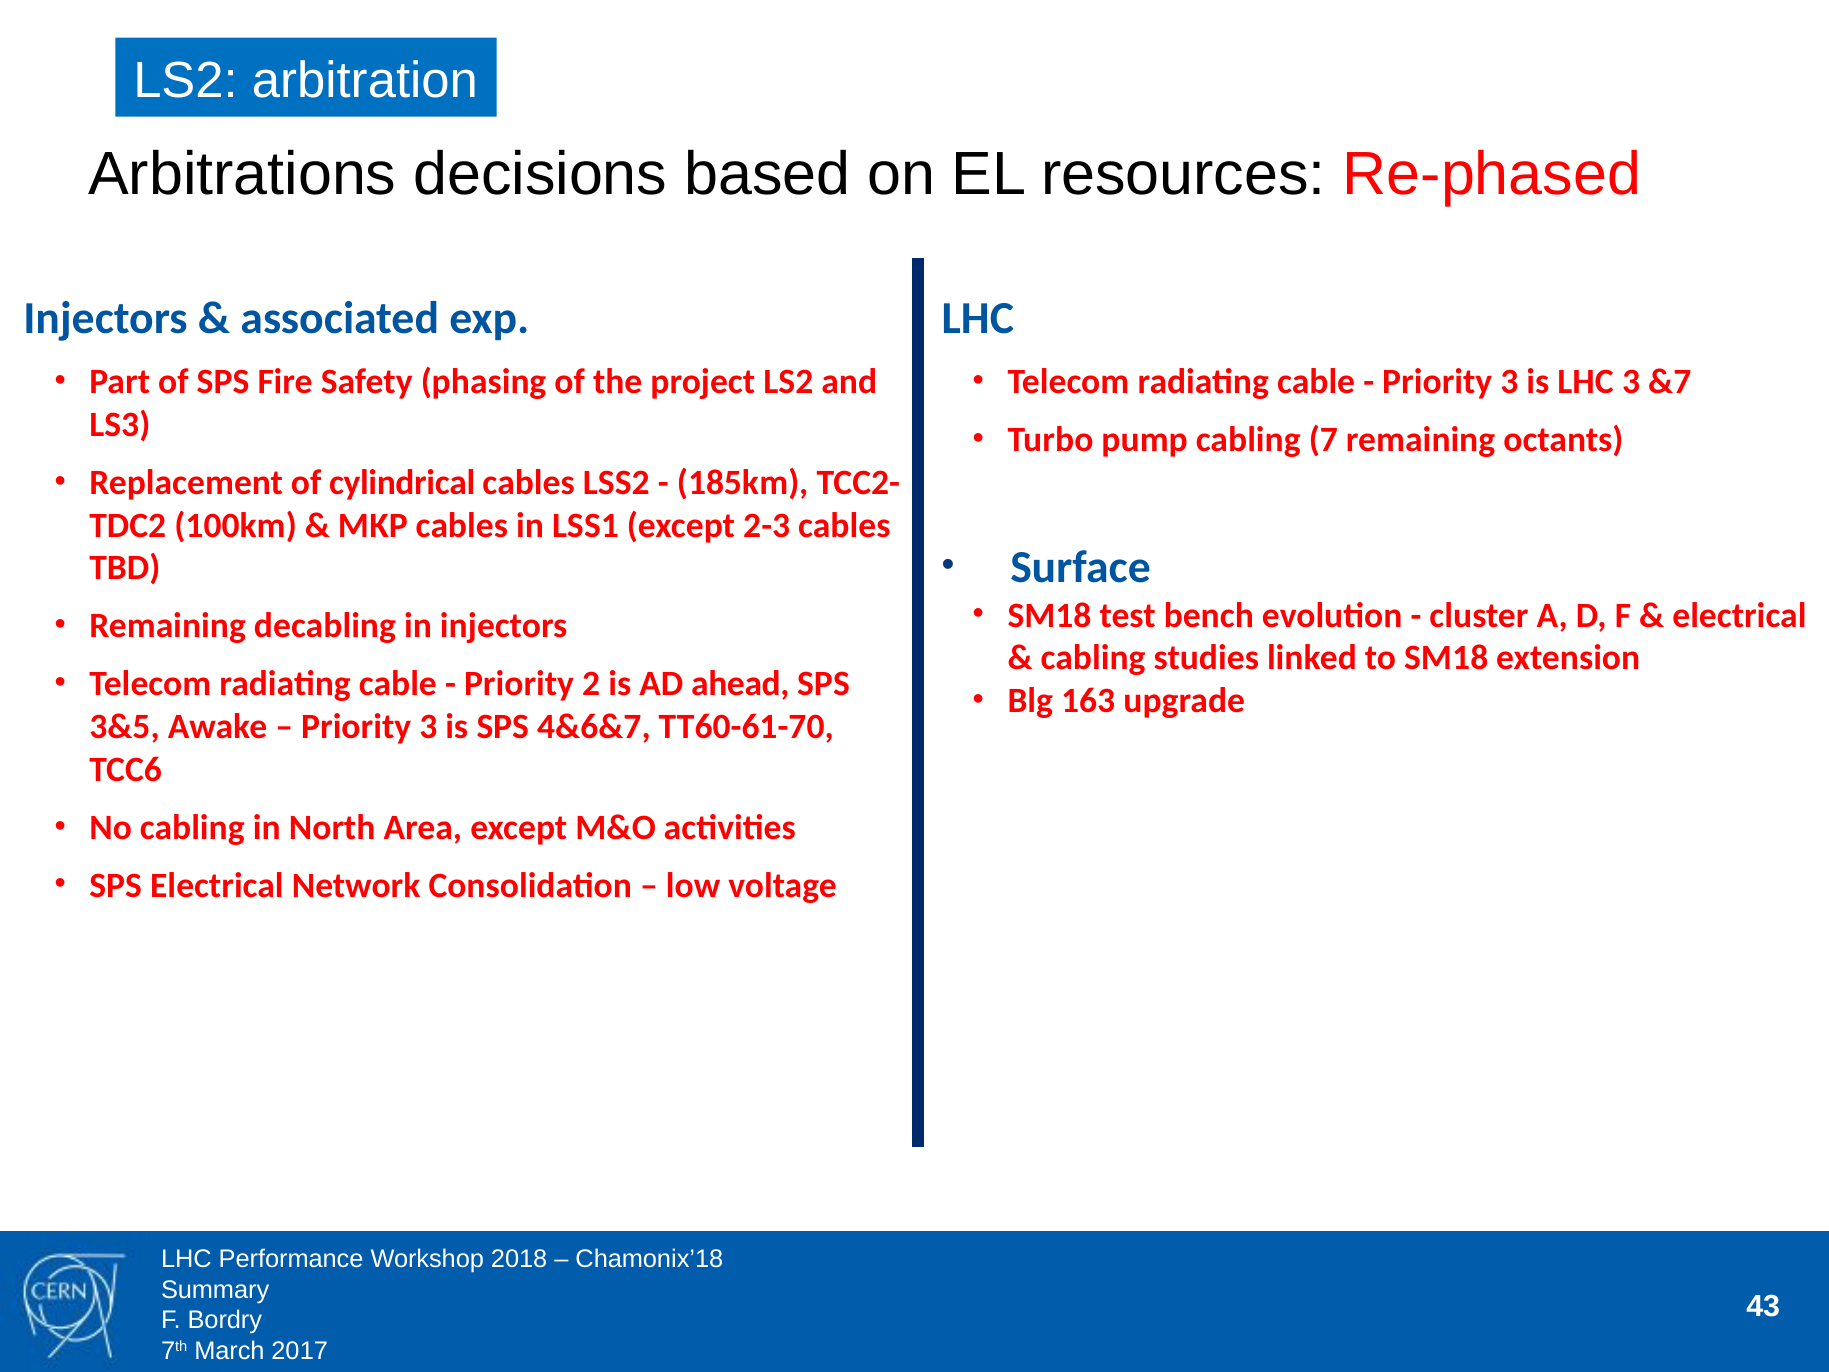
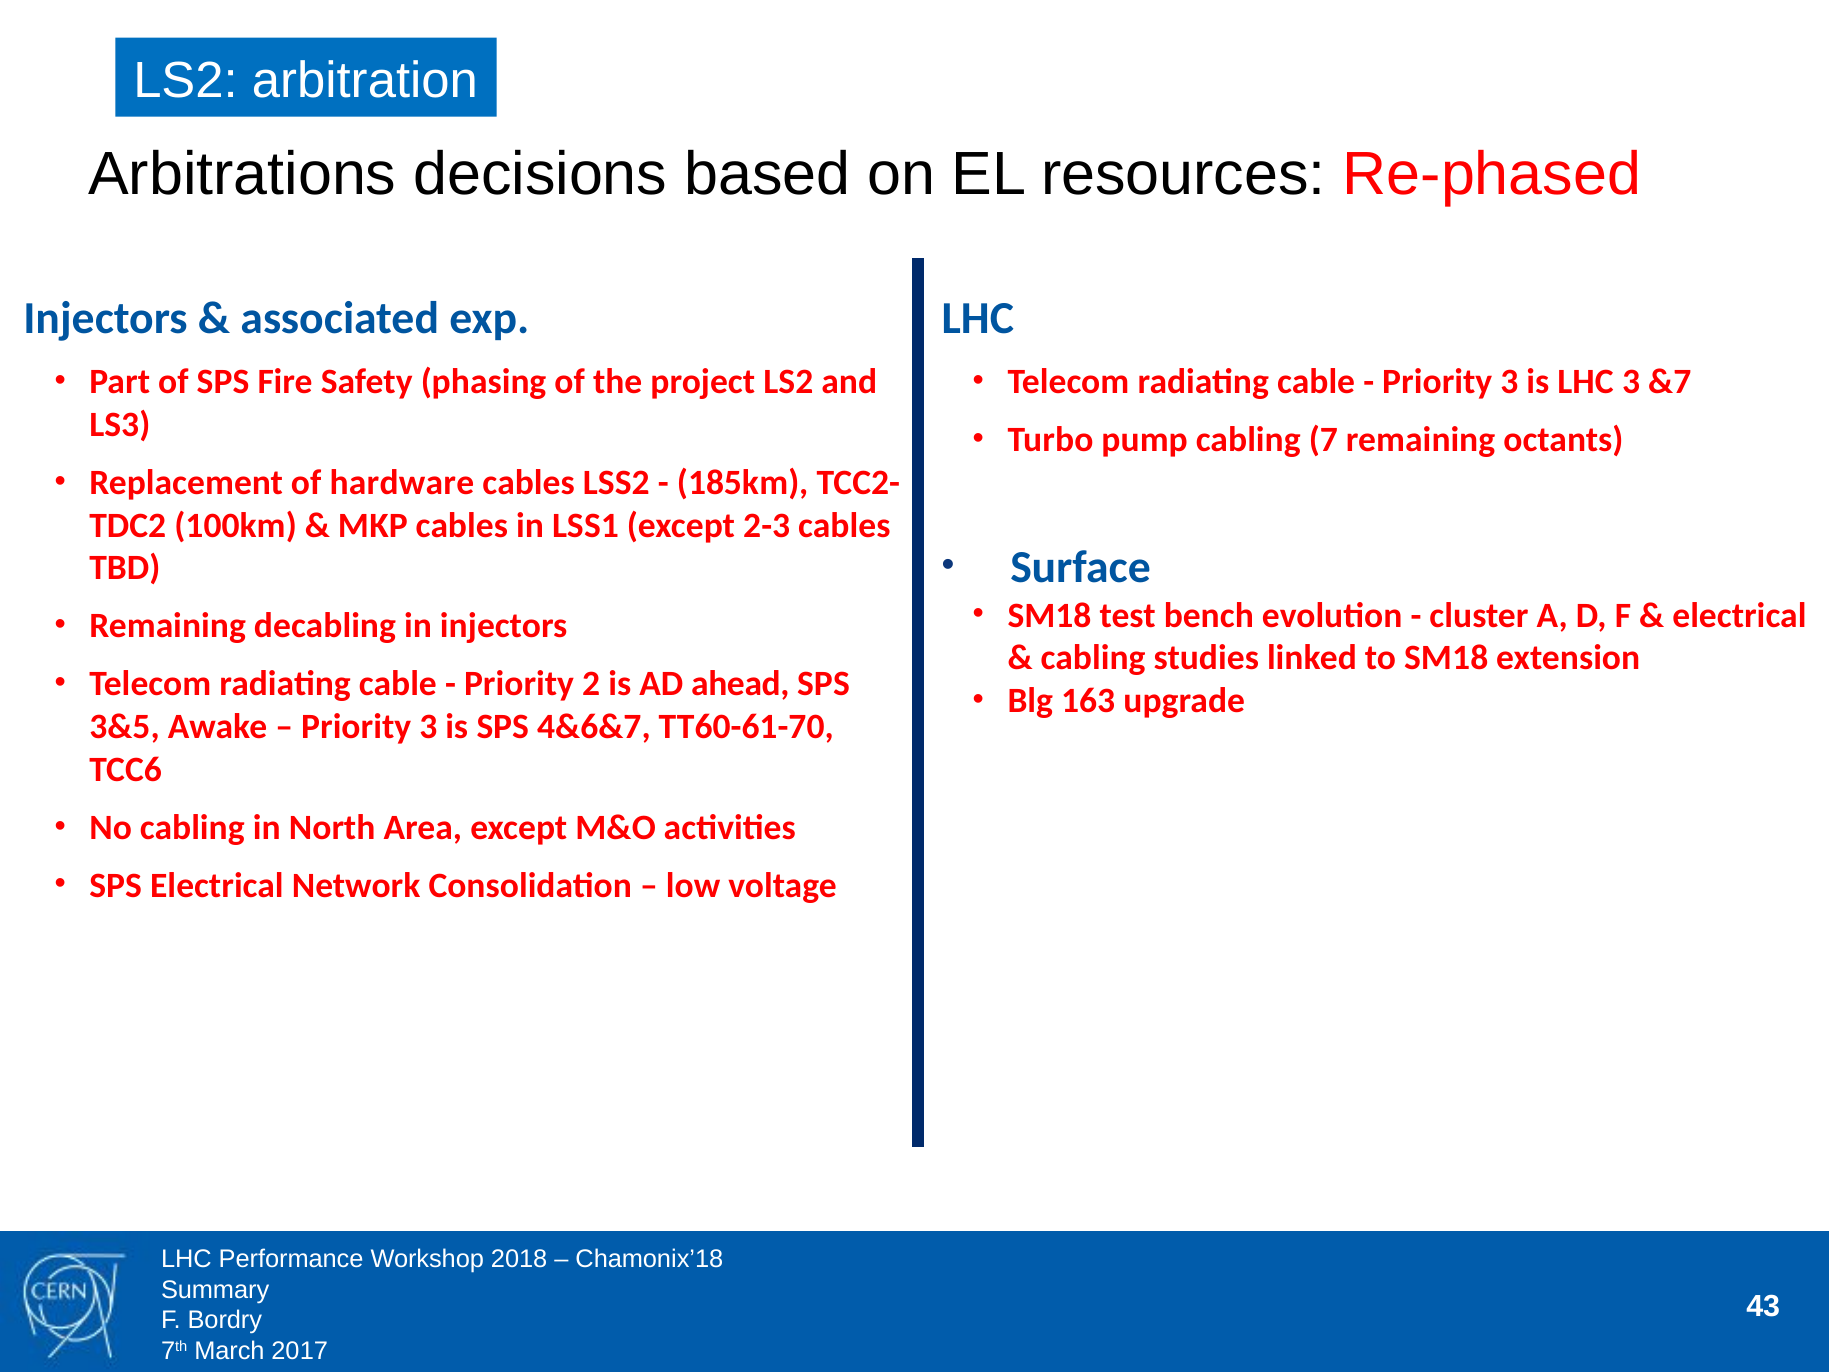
cylindrical: cylindrical -> hardware (402, 483)
